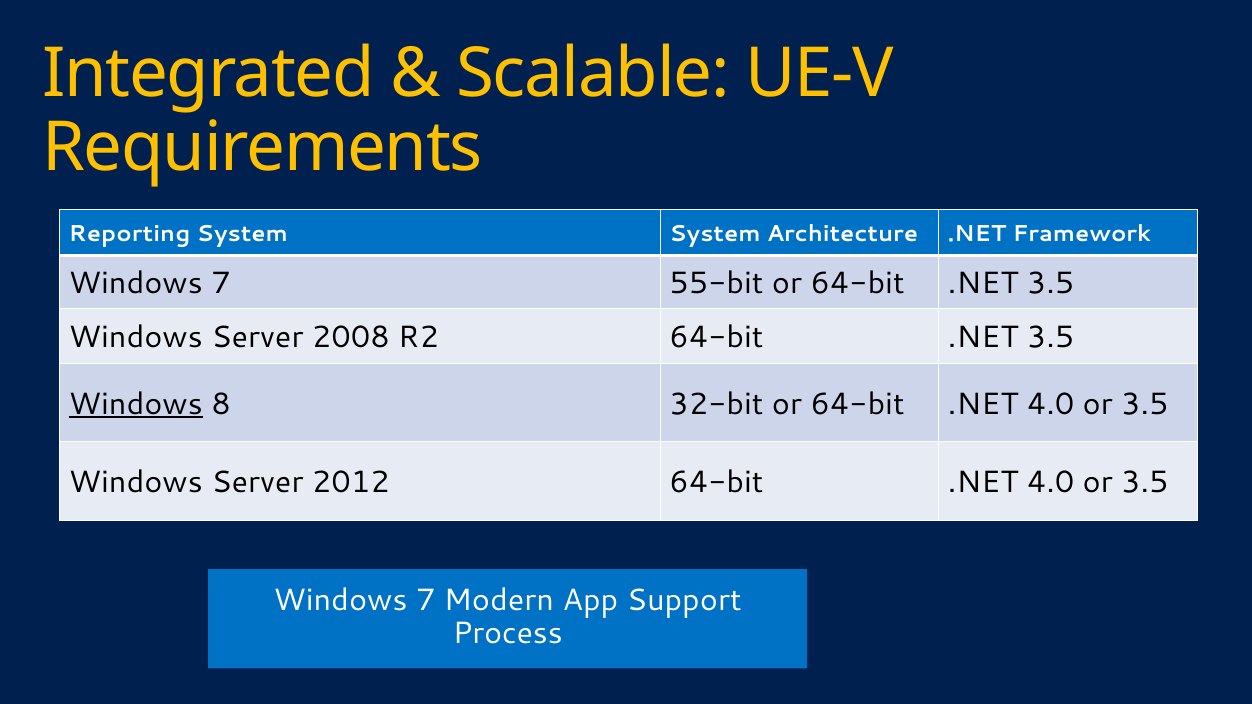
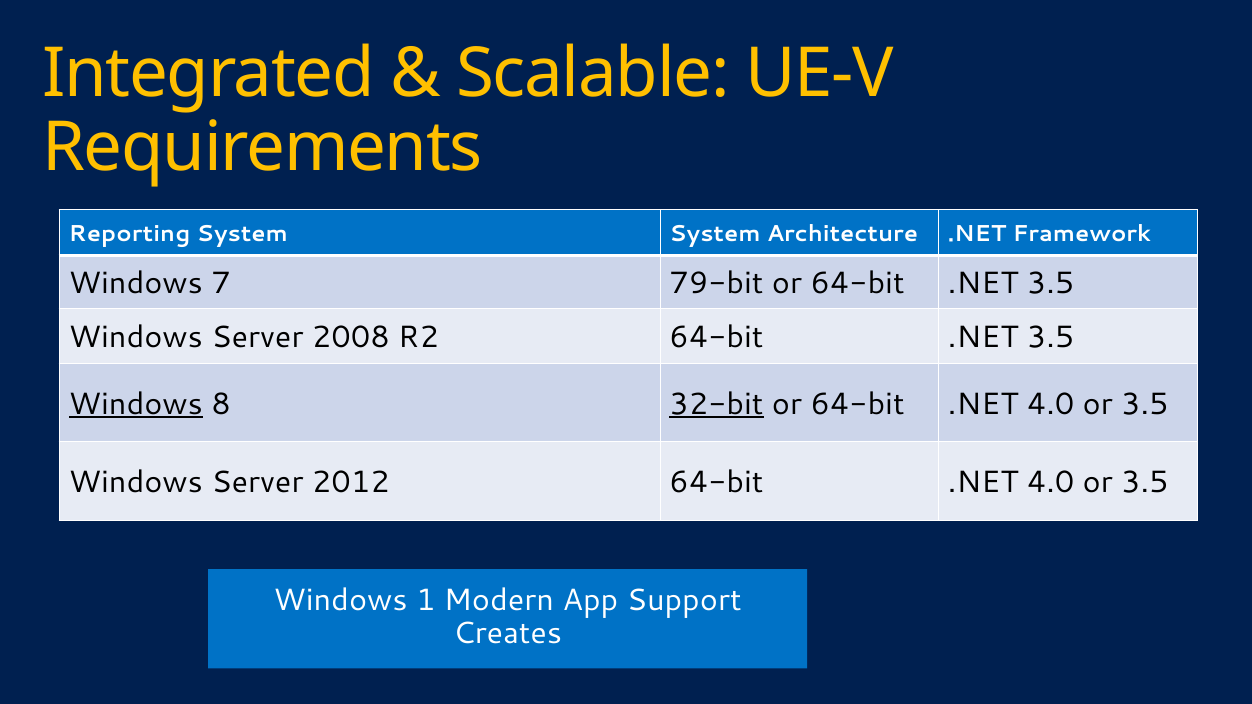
55-bit: 55-bit -> 79-bit (717, 284)
32-bit underline: none -> present (717, 404)
7: 7 -> 1 (426, 600)
Process: Process -> Creates (508, 634)
